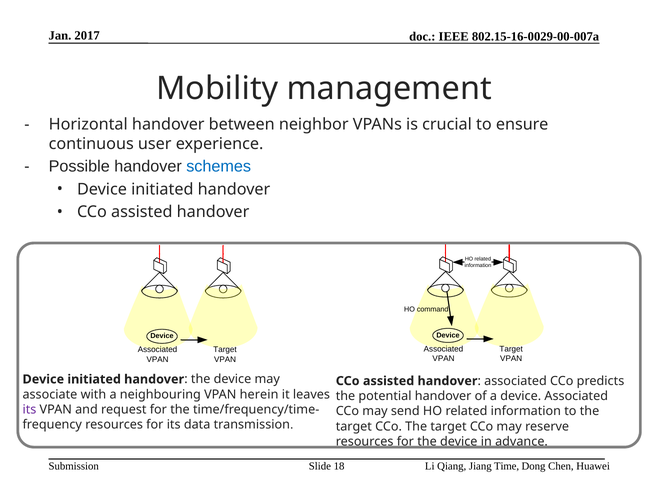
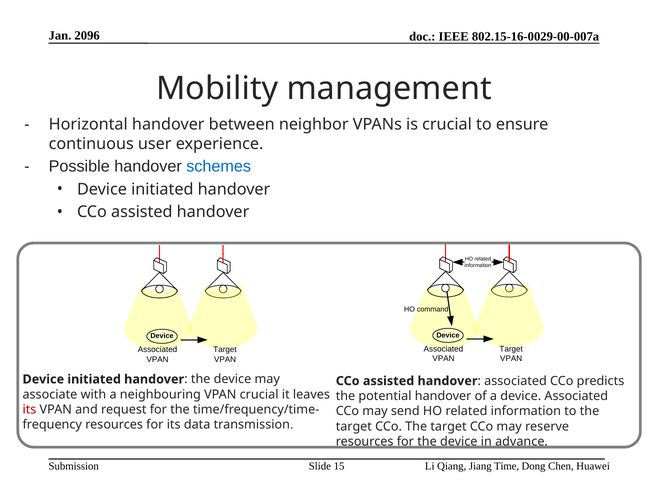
2017: 2017 -> 2096 (87, 35)
VPAN herein: herein -> crucial (259, 394)
its colour: purple -> red (29, 410)
18: 18 -> 15 (339, 466)
